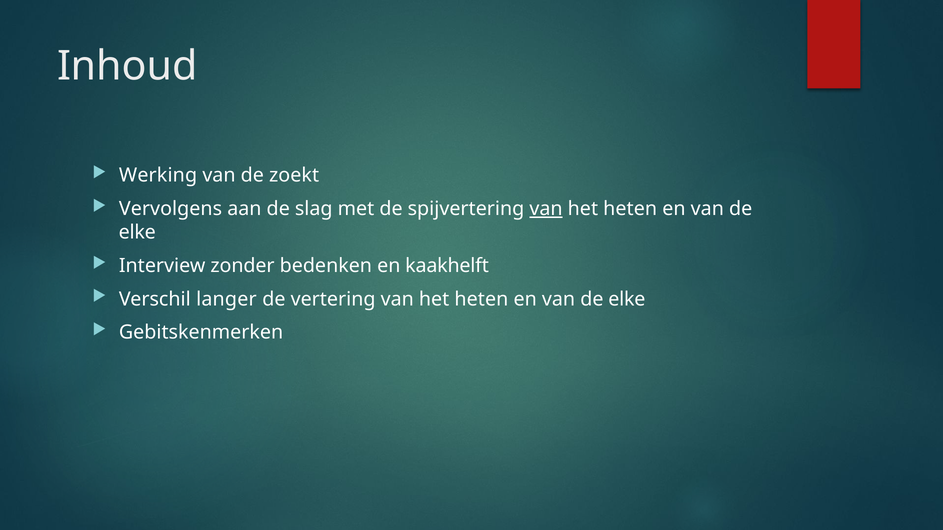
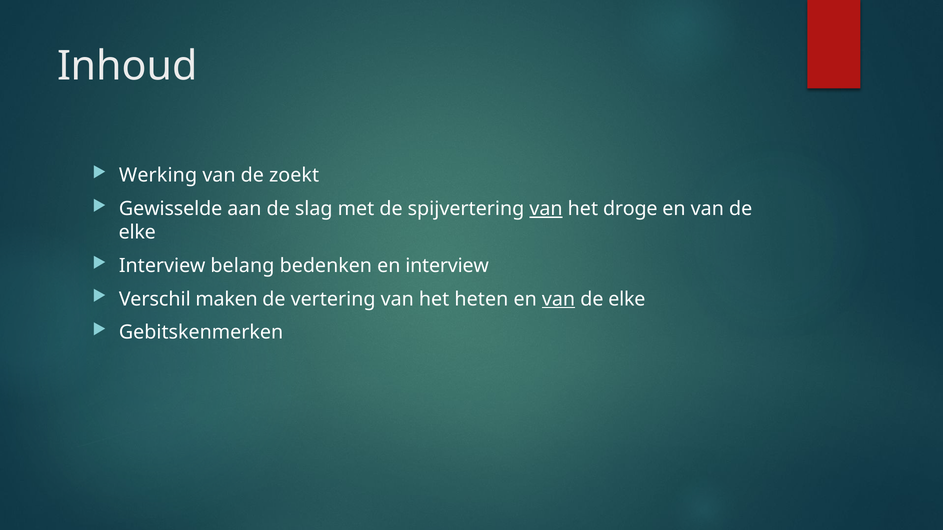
Vervolgens: Vervolgens -> Gewisselde (171, 209)
heten: heten -> droge (630, 209)
zonder: zonder -> belang (242, 266)
en kaakhelft: kaakhelft -> interview (447, 266)
langer: langer -> maken (227, 299)
van underline: none -> present (559, 299)
